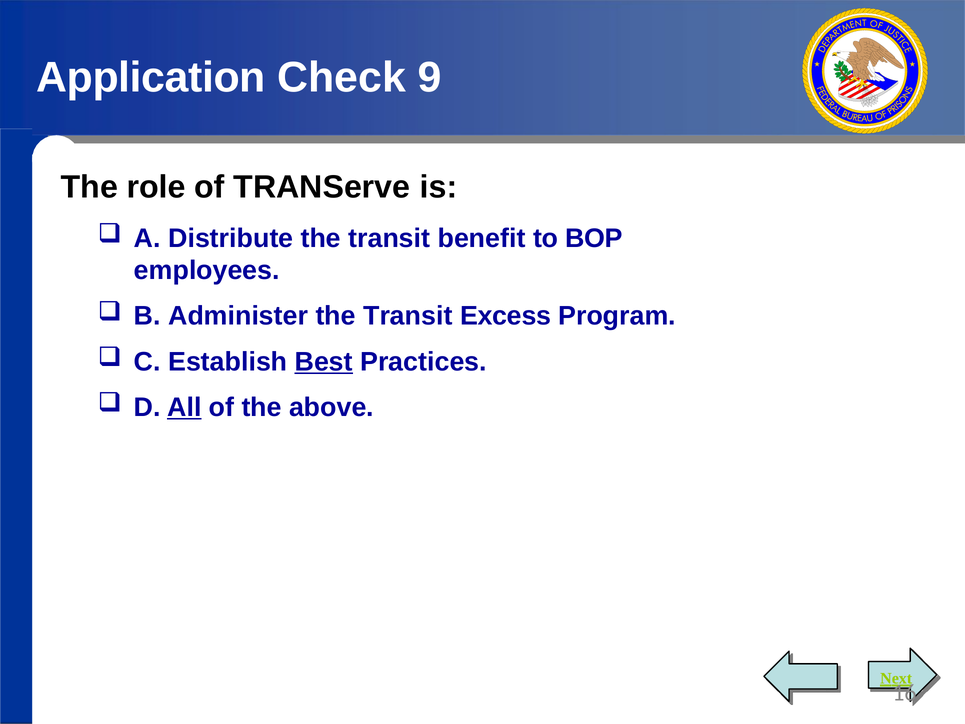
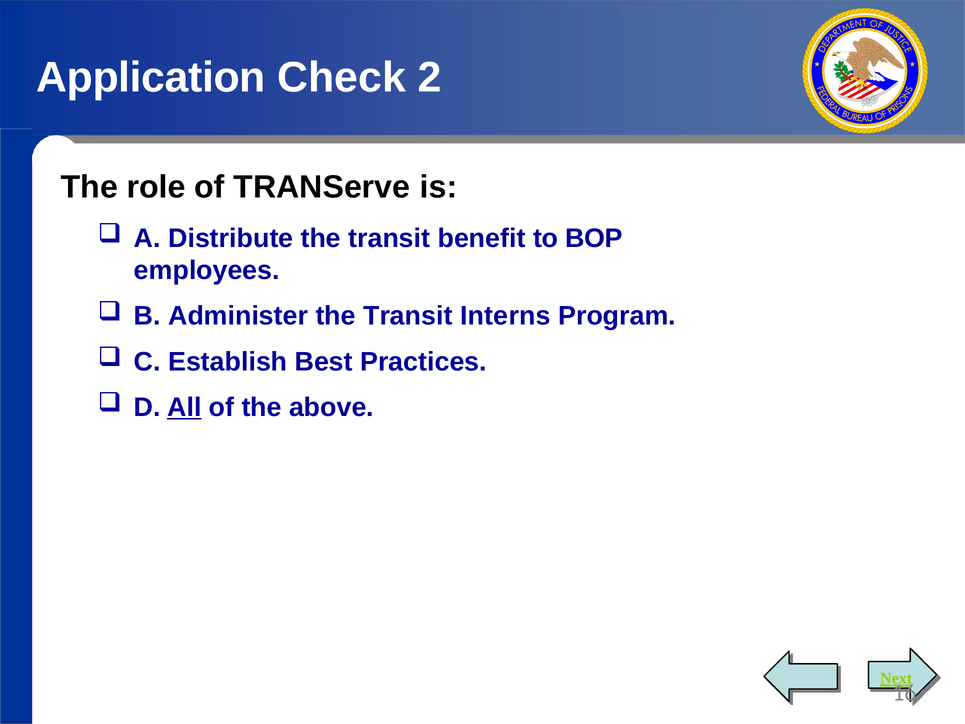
9: 9 -> 2 (430, 77)
Excess: Excess -> Interns (505, 316)
Best underline: present -> none (324, 362)
